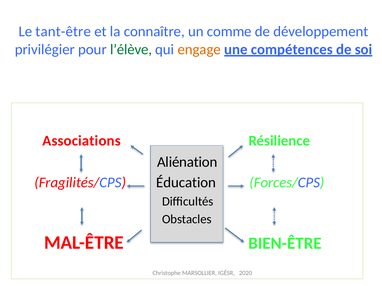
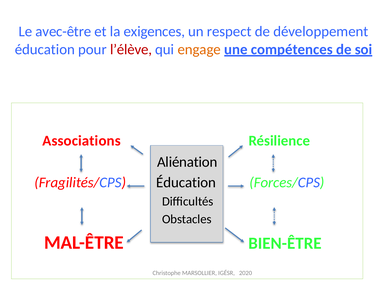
tant-être: tant-être -> avec-être (63, 32)
connaître: connaître -> exigences (154, 32)
comme: comme -> respect (229, 32)
privilégier: privilégier -> éducation (45, 49)
l’élève colour: green -> red (131, 49)
